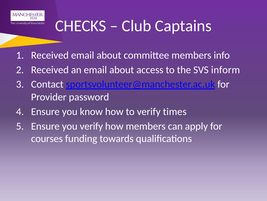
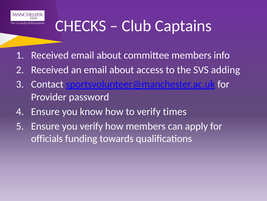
inform: inform -> adding (226, 70)
courses: courses -> officials (47, 138)
